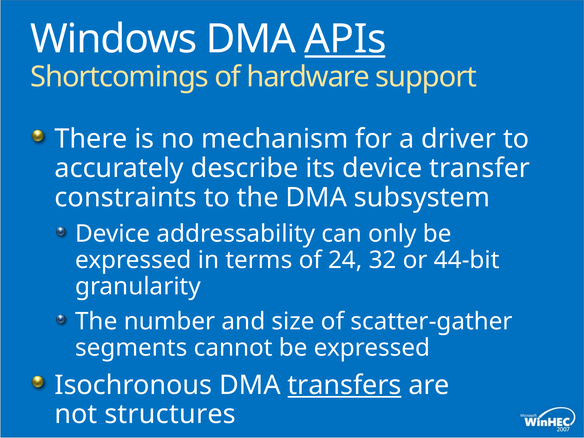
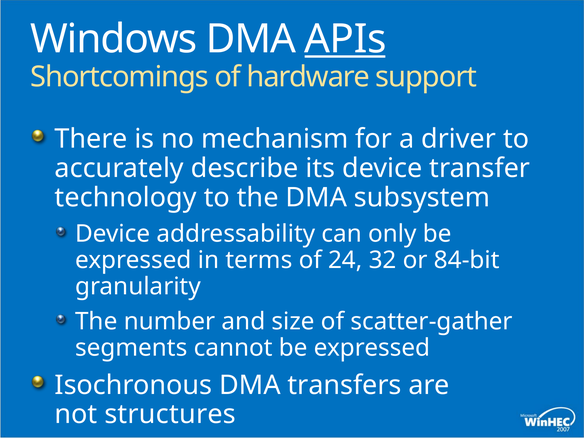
constraints: constraints -> technology (126, 197)
44-bit: 44-bit -> 84-bit (467, 260)
transfers underline: present -> none (345, 385)
